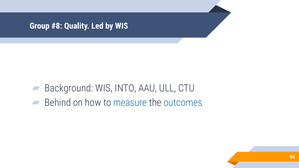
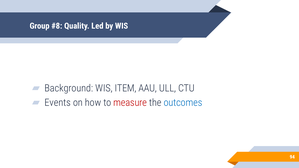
INTO: INTO -> ITEM (126, 88)
Behind: Behind -> Events (58, 103)
measure colour: blue -> red (130, 103)
